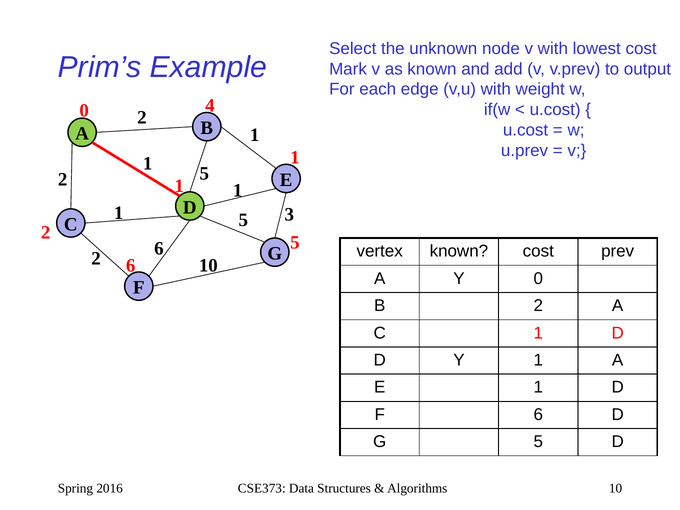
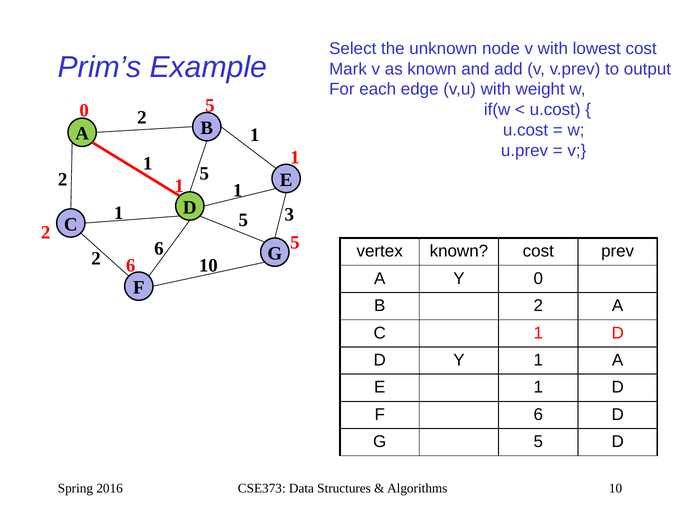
0 4: 4 -> 5 (210, 105)
